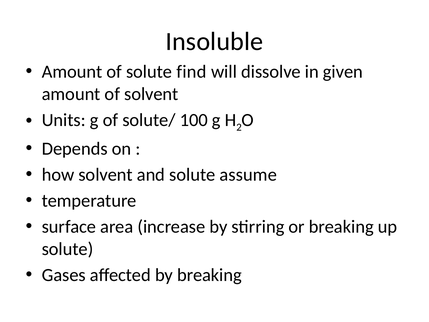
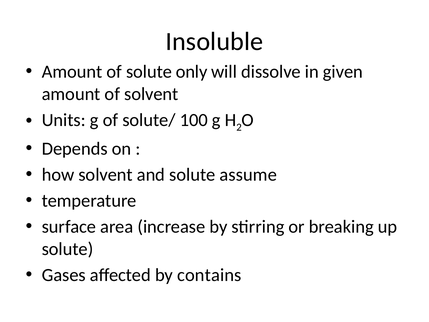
find: find -> only (192, 72)
by breaking: breaking -> contains (209, 275)
